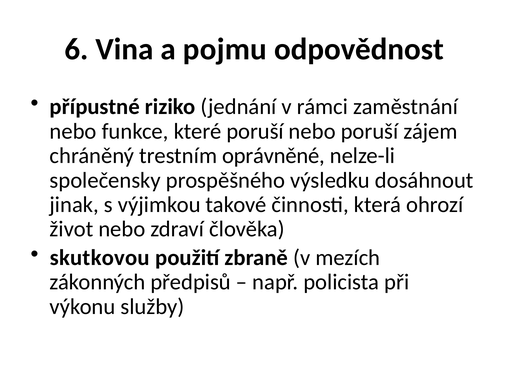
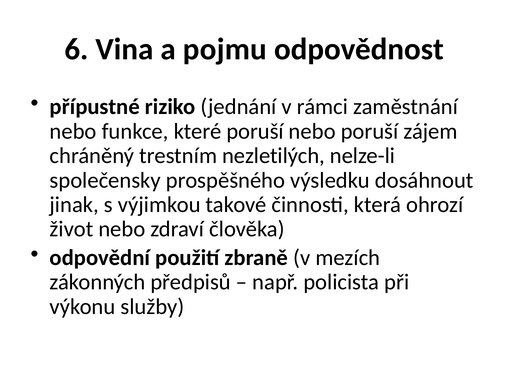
oprávněné: oprávněné -> nezletilých (273, 156)
skutkovou: skutkovou -> odpovědní (100, 258)
